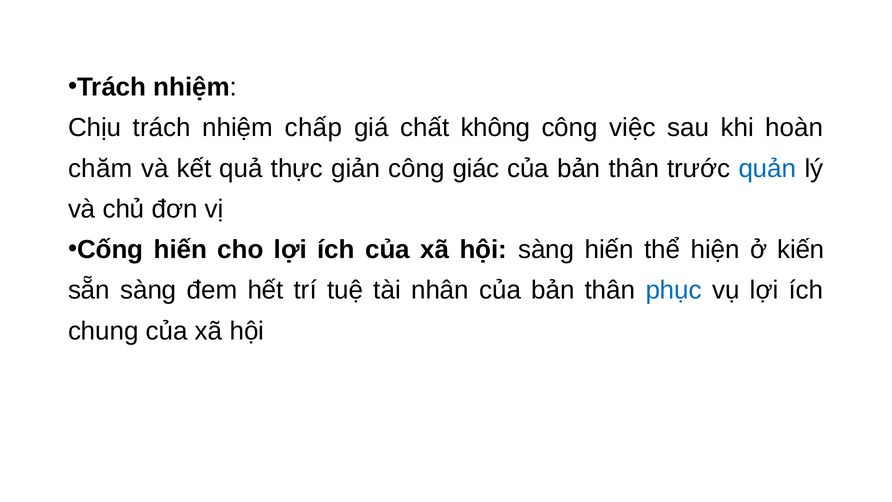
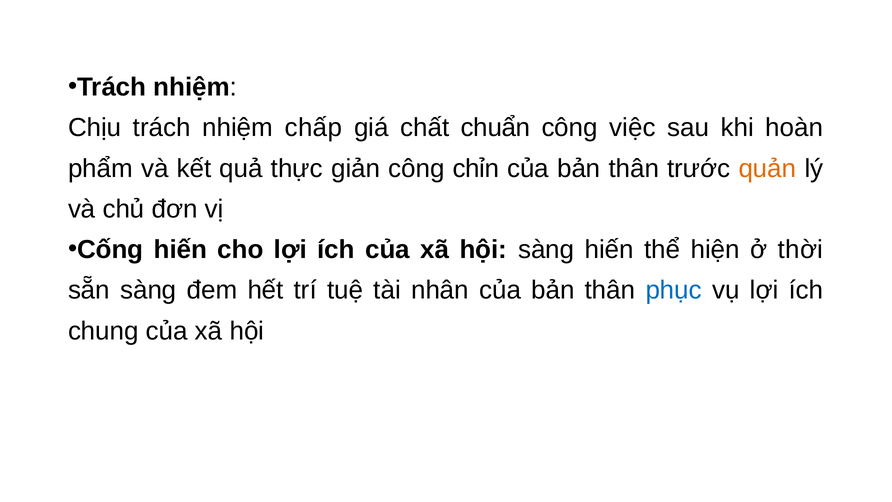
không: không -> chuẩn (495, 128)
chăm: chăm -> phẩm (100, 168)
giác: giác -> chỉn (476, 168)
quản colour: blue -> orange (767, 168)
kiến: kiến -> thời (801, 250)
